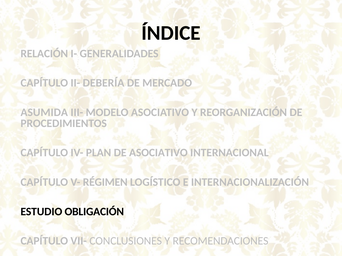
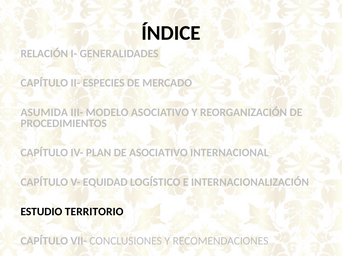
DEBERÍA: DEBERÍA -> ESPECIES (104, 83)
RÉGIMEN: RÉGIMEN -> EQUIDAD (105, 182)
OBLIGACIÓN: OBLIGACIÓN -> TERRITORIO (94, 212)
